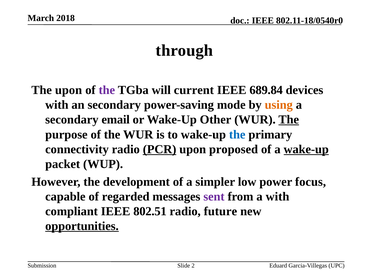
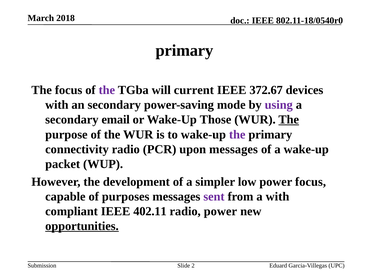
through: through -> primary (184, 50)
The upon: upon -> focus (69, 90)
689.84: 689.84 -> 372.67 (266, 90)
using colour: orange -> purple (279, 105)
Other: Other -> Those (216, 120)
the colour: blue -> purple (237, 134)
PCR underline: present -> none (160, 149)
upon proposed: proposed -> messages (234, 149)
wake-up underline: present -> none (306, 149)
regarded: regarded -> purposes (126, 196)
802.51: 802.51 -> 402.11 (150, 211)
radio future: future -> power (220, 211)
